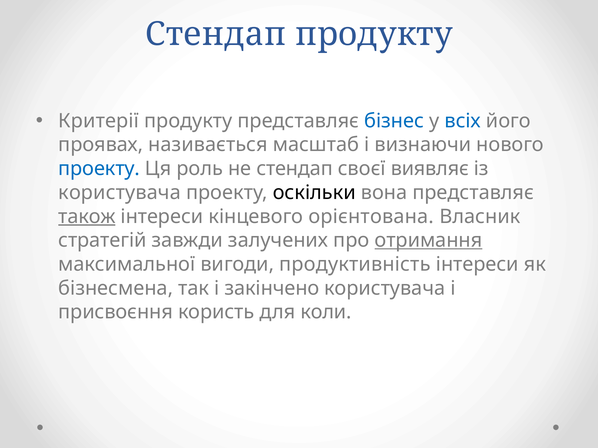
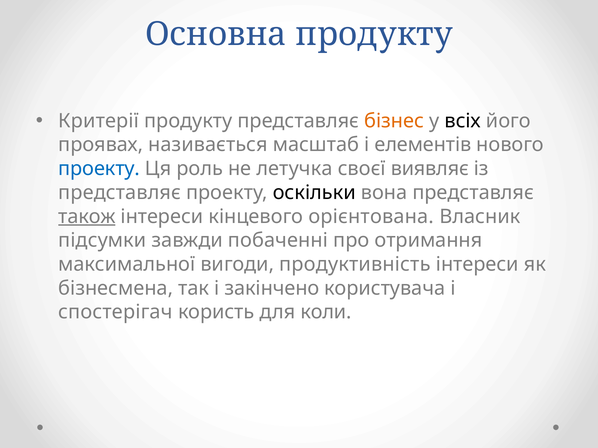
Стендап: Стендап -> Основна (216, 34)
бізнес colour: blue -> orange (394, 121)
всіх colour: blue -> black (463, 121)
визнаючи: визнаючи -> елементів (423, 145)
не стендап: стендап -> летучка (294, 169)
користувача: користувача -> представляє (120, 193)
стратегій: стратегій -> підсумки (102, 241)
залучених: залучених -> побаченні (278, 241)
отримання underline: present -> none (428, 241)
присвоєння: присвоєння -> спостерігач (115, 312)
